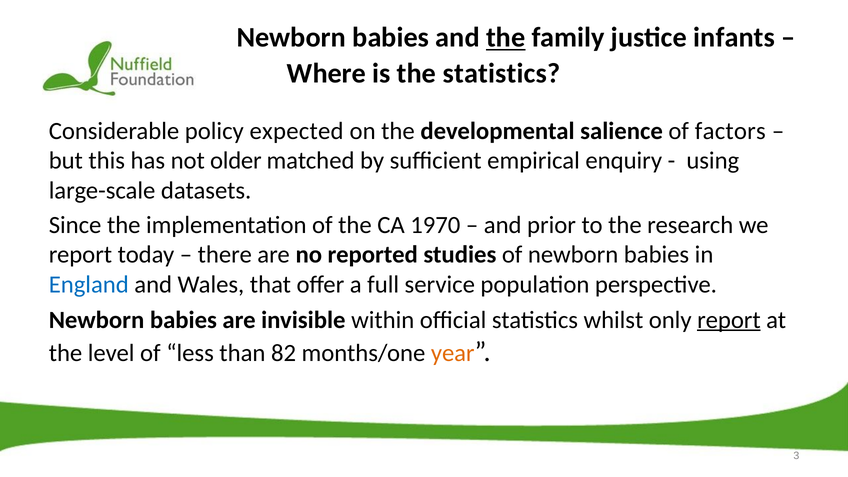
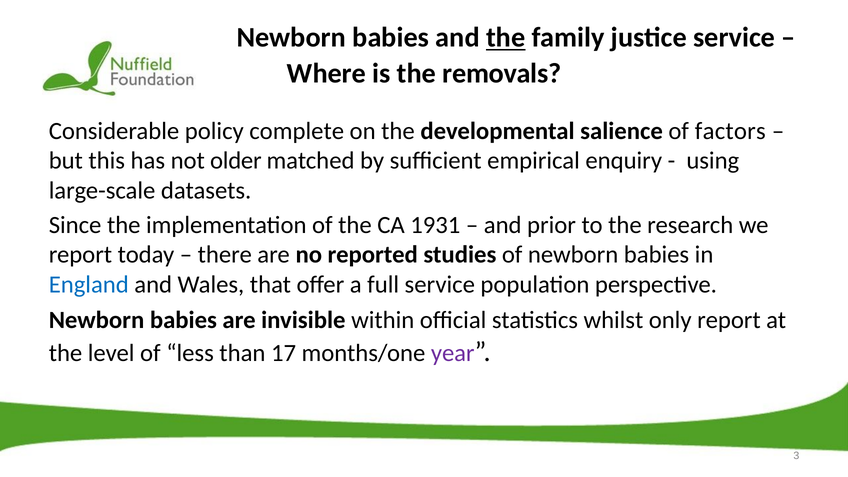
justice infants: infants -> service (734, 37)
the statistics: statistics -> removals (502, 74)
expected: expected -> complete (297, 131)
1970: 1970 -> 1931 (435, 225)
report underline: present -> none (729, 320)
82: 82 -> 17 (284, 353)
year colour: orange -> purple (453, 353)
